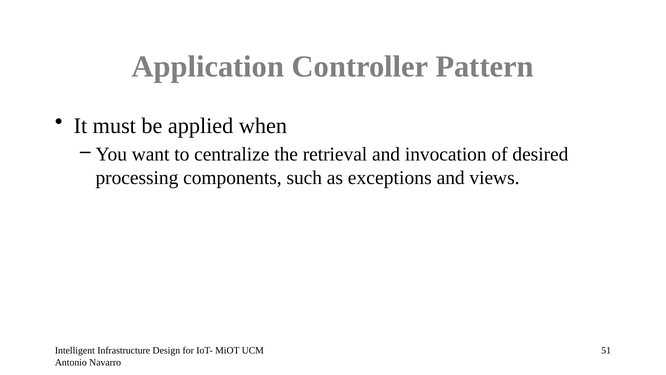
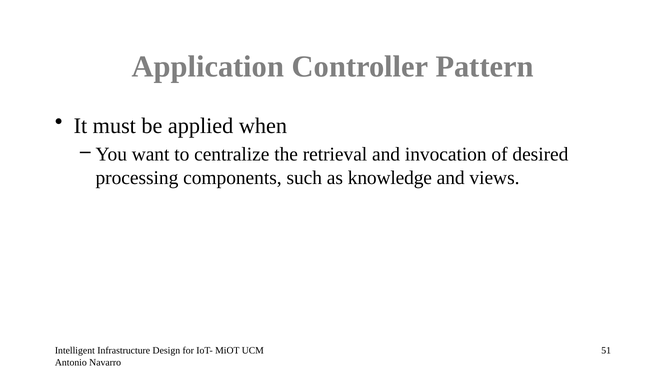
exceptions: exceptions -> knowledge (390, 178)
